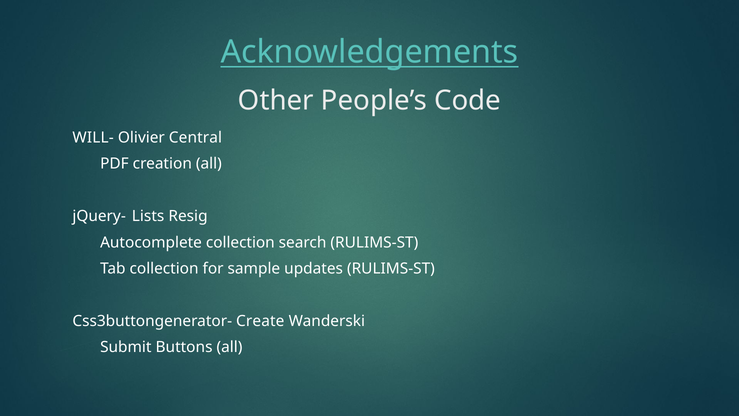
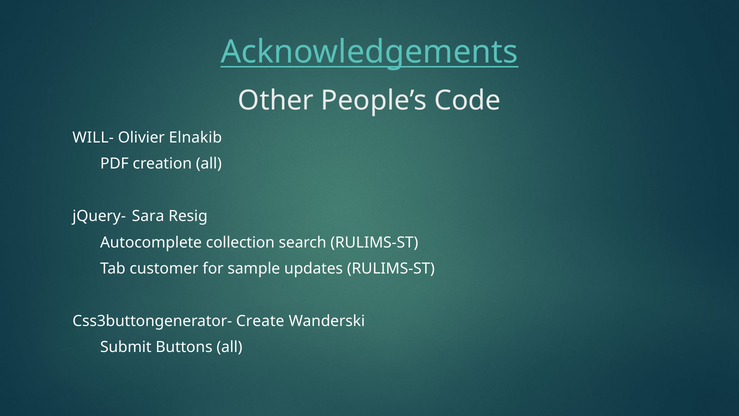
Central: Central -> Elnakib (195, 138)
Lists: Lists -> Sara (148, 216)
Tab collection: collection -> customer (164, 268)
